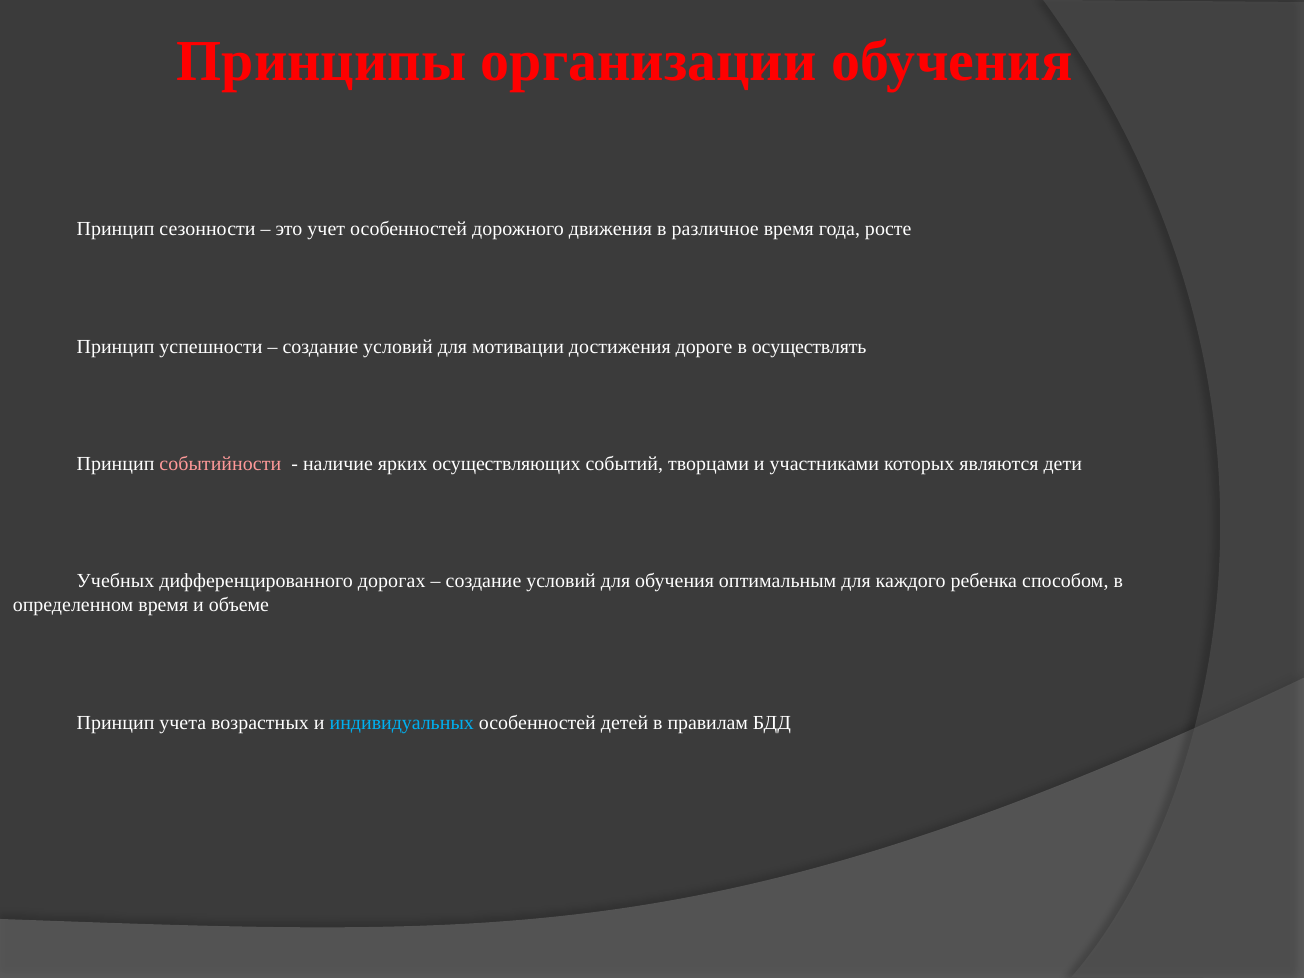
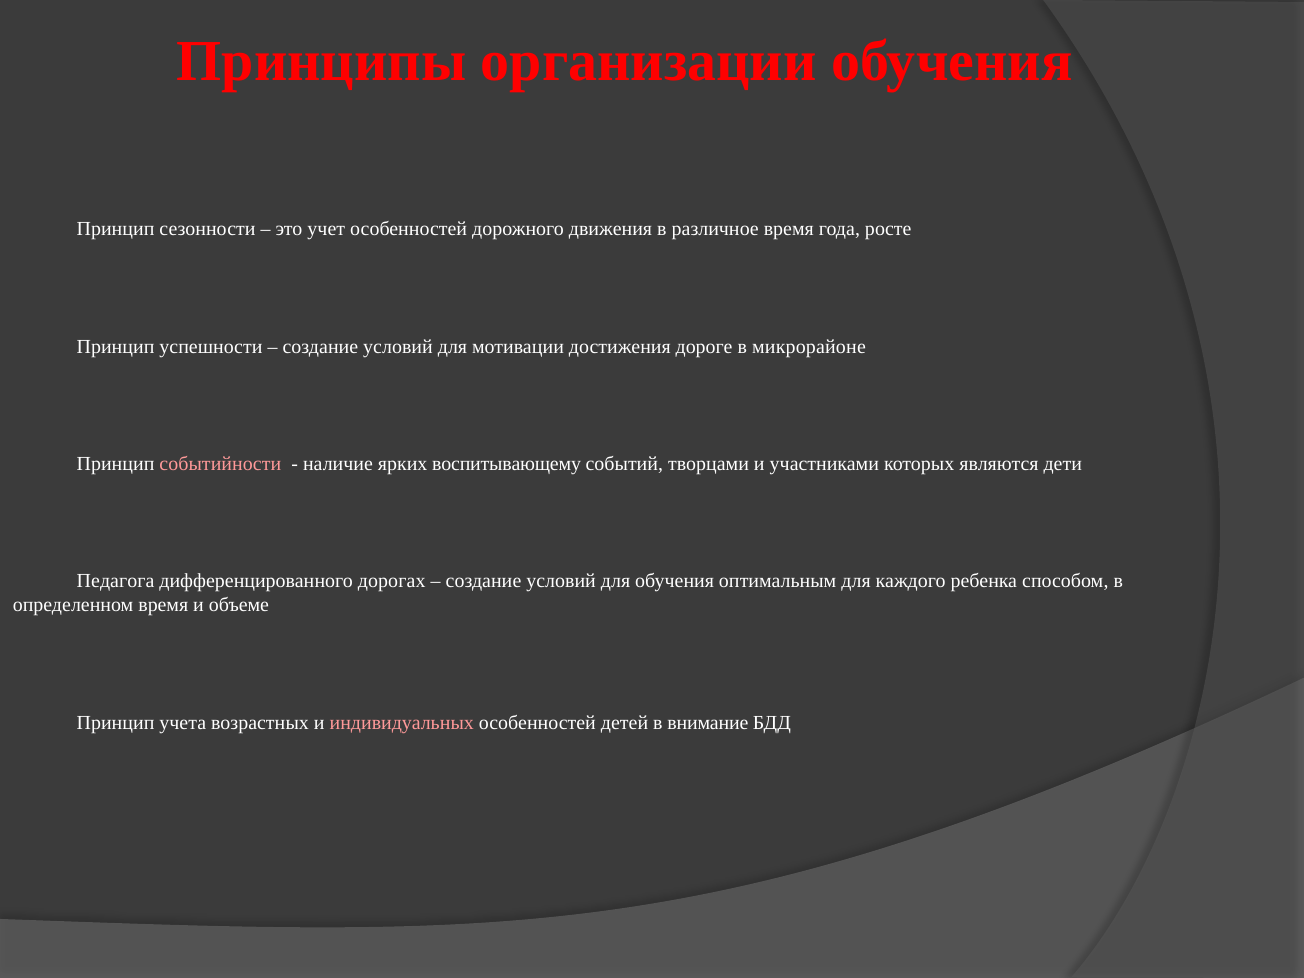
осуществлять: осуществлять -> микрорайоне (809, 346)
осуществляющих: осуществляющих -> воспитывающему (507, 464)
Учебных: Учебных -> Педагога (116, 581)
индивидуальных colour: light blue -> pink (402, 722)
правилам: правилам -> внимание (708, 722)
